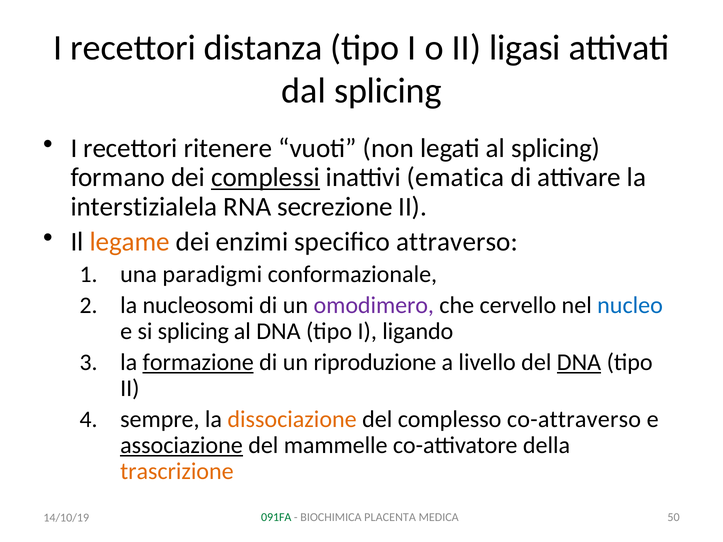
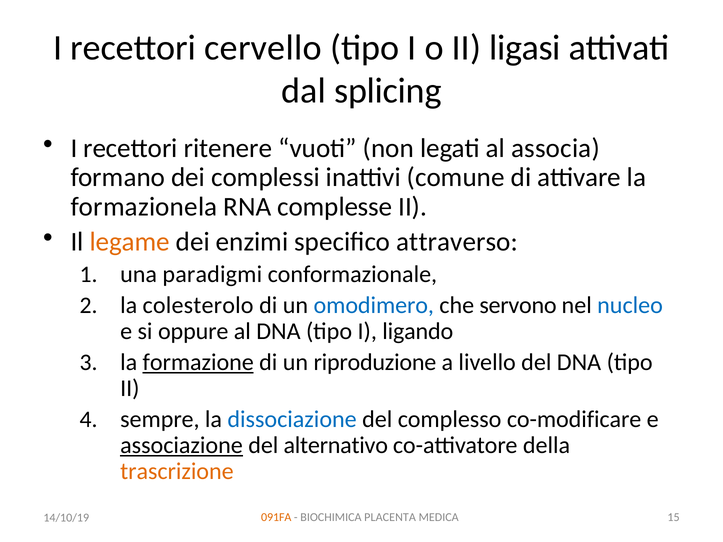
distanza: distanza -> cervello (263, 48)
al splicing: splicing -> associa (556, 148)
complessi underline: present -> none (265, 178)
ematica: ematica -> comune (456, 178)
interstiziale: interstiziale -> formazione (134, 207)
secrezione: secrezione -> complesse (335, 207)
nucleosomi: nucleosomi -> colesterolo (198, 305)
omodimero colour: purple -> blue (374, 305)
cervello: cervello -> servono (518, 305)
si splicing: splicing -> oppure (193, 332)
DNA underline: present -> none (579, 363)
dissociazione colour: orange -> blue (292, 420)
co-attraverso: co-attraverso -> co-modificare (574, 420)
mammelle: mammelle -> alternativo (336, 446)
091FA colour: green -> orange (276, 518)
50: 50 -> 15 (674, 518)
